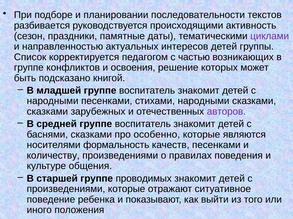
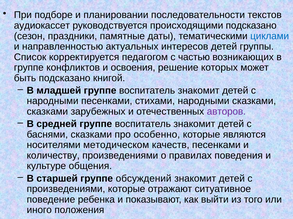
разбивается: разбивается -> аудиокассет (42, 26)
происходящими активность: активность -> подсказано (251, 26)
циклами colour: purple -> blue (270, 36)
формальность: формальность -> методическом (116, 145)
проводимых: проводимых -> обсуждений (144, 179)
